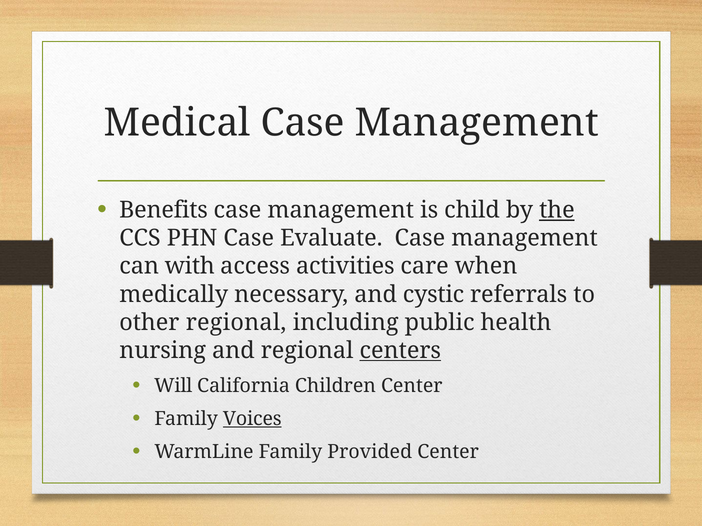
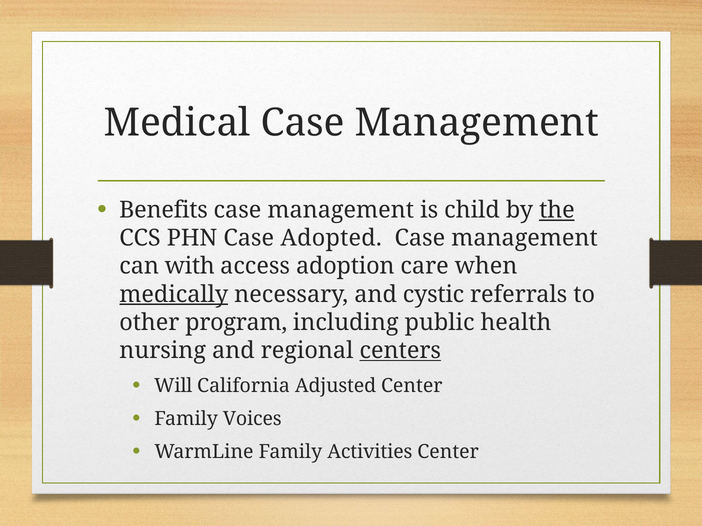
Evaluate: Evaluate -> Adopted (331, 238)
activities: activities -> adoption (345, 267)
medically underline: none -> present (174, 295)
other regional: regional -> program (236, 323)
Children: Children -> Adjusted (336, 386)
Voices underline: present -> none (252, 419)
Provided: Provided -> Activities (370, 452)
